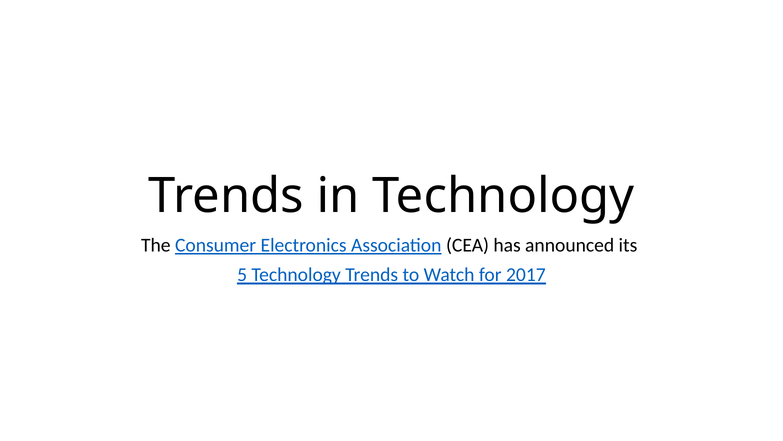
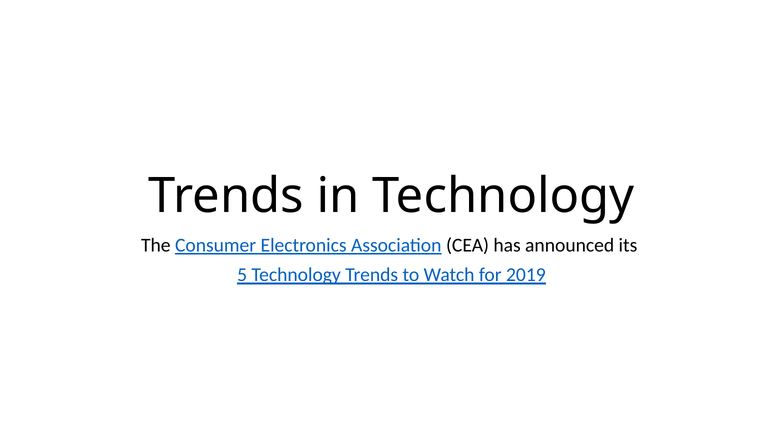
2017: 2017 -> 2019 (526, 275)
